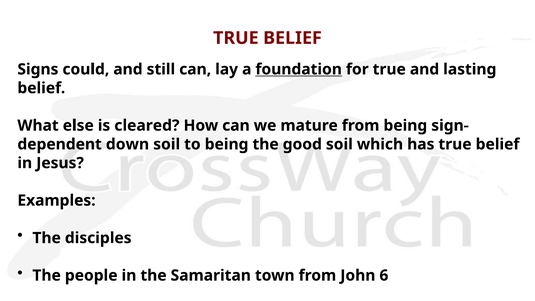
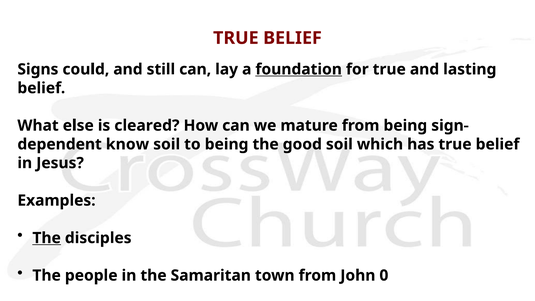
down: down -> know (127, 144)
The underline: none -> present (47, 238)
6: 6 -> 0 (384, 275)
